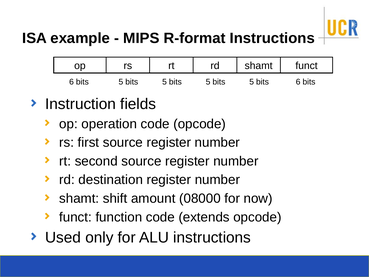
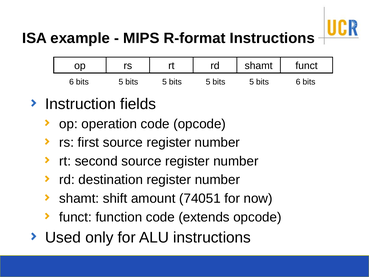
08000: 08000 -> 74051 (200, 198)
